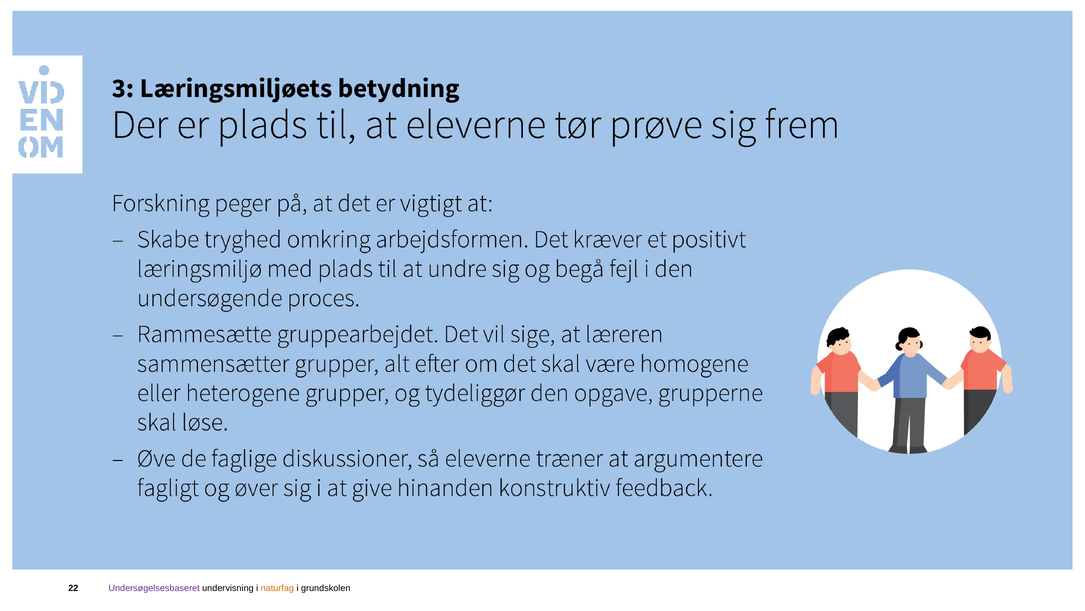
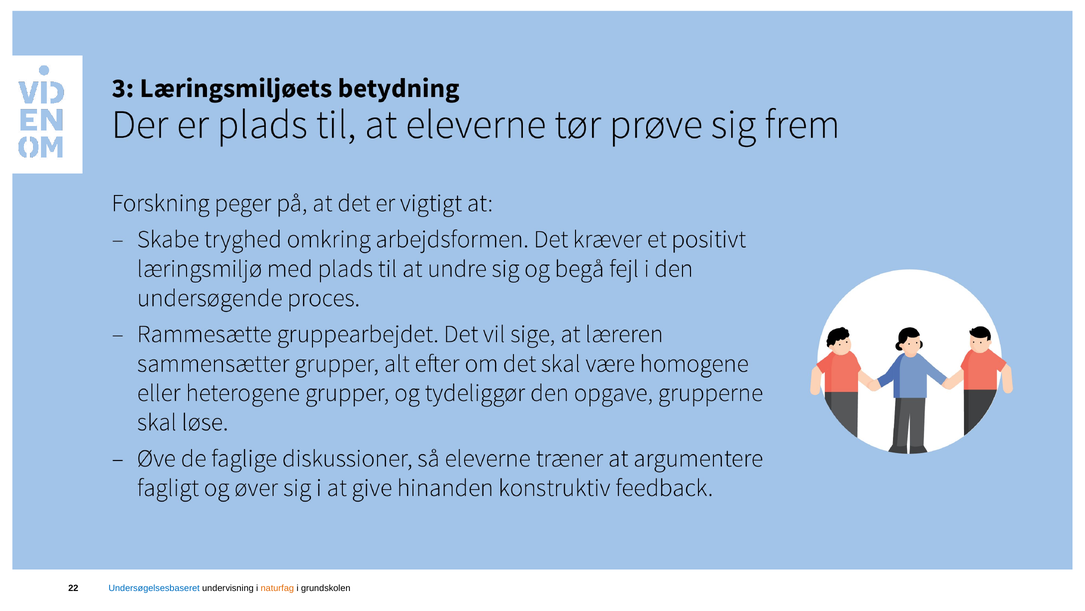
Undersøgelsesbaseret colour: purple -> blue (154, 588)
